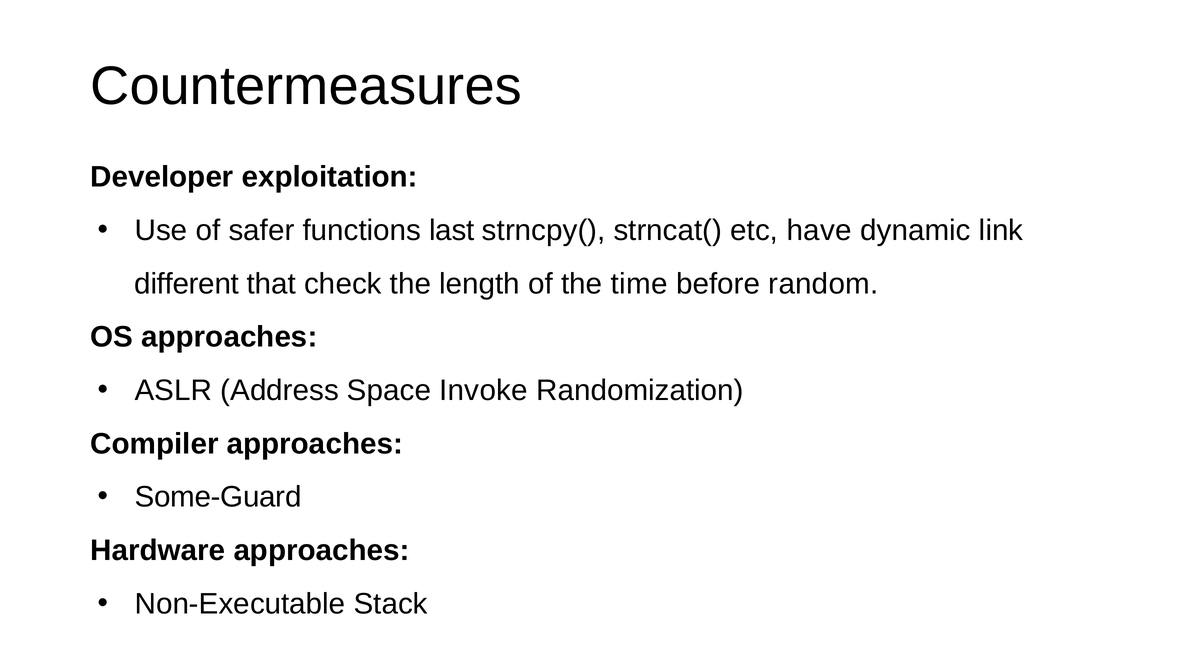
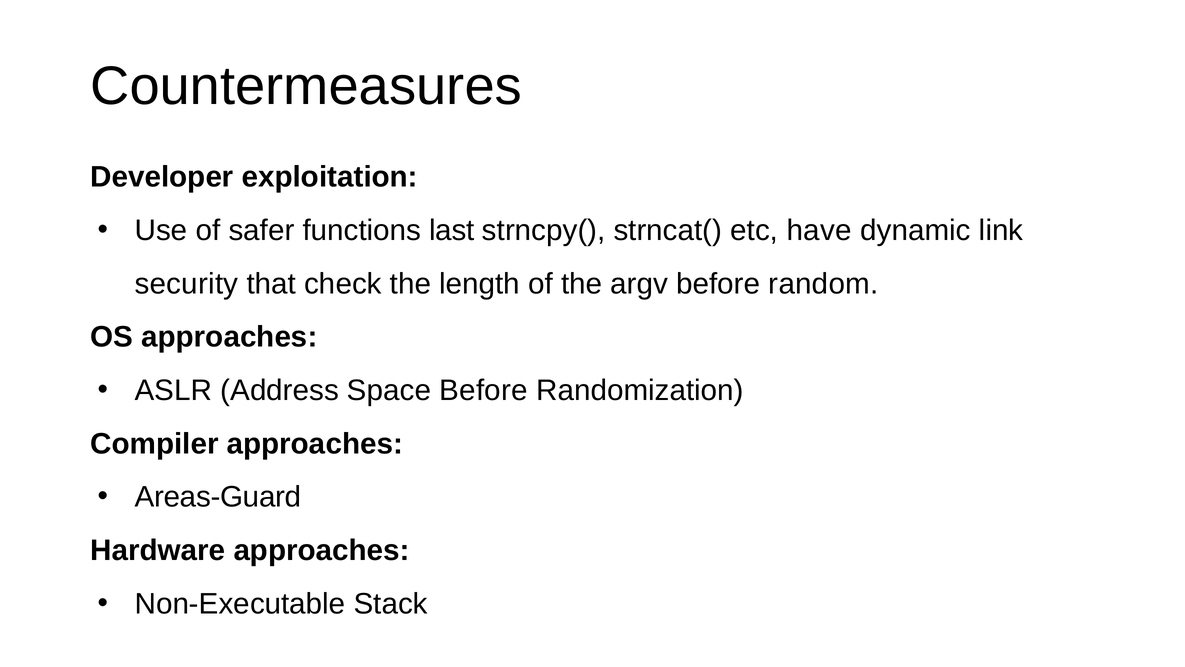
different: different -> security (187, 284)
time: time -> argv (639, 284)
Space Invoke: Invoke -> Before (484, 390)
Some-Guard: Some-Guard -> Areas-Guard (218, 497)
